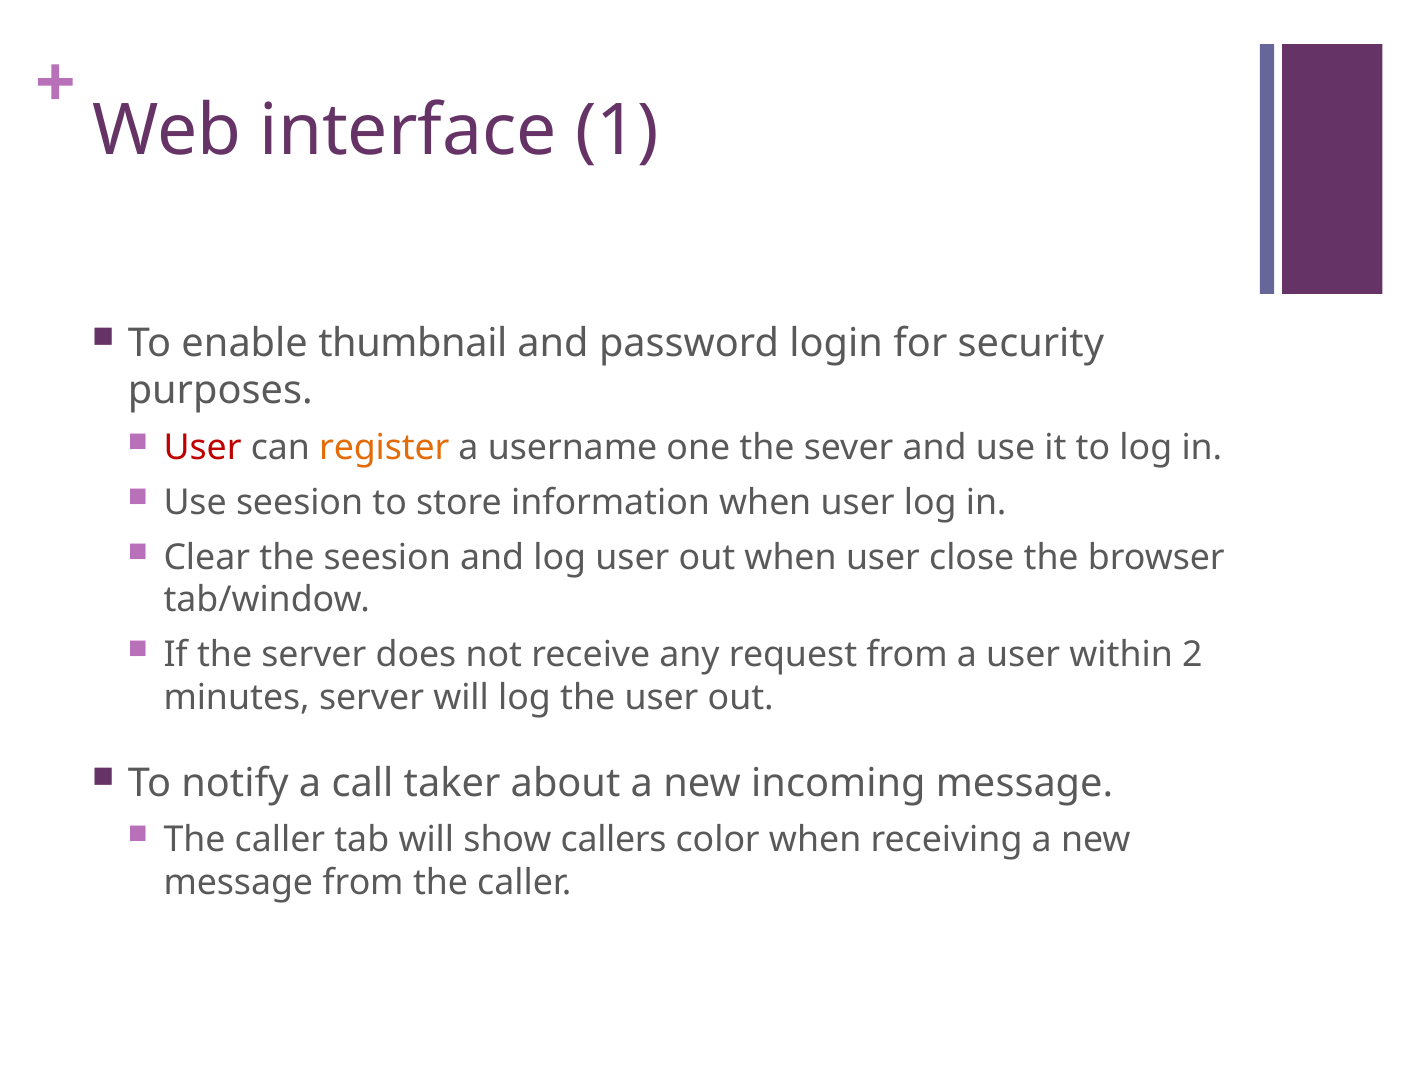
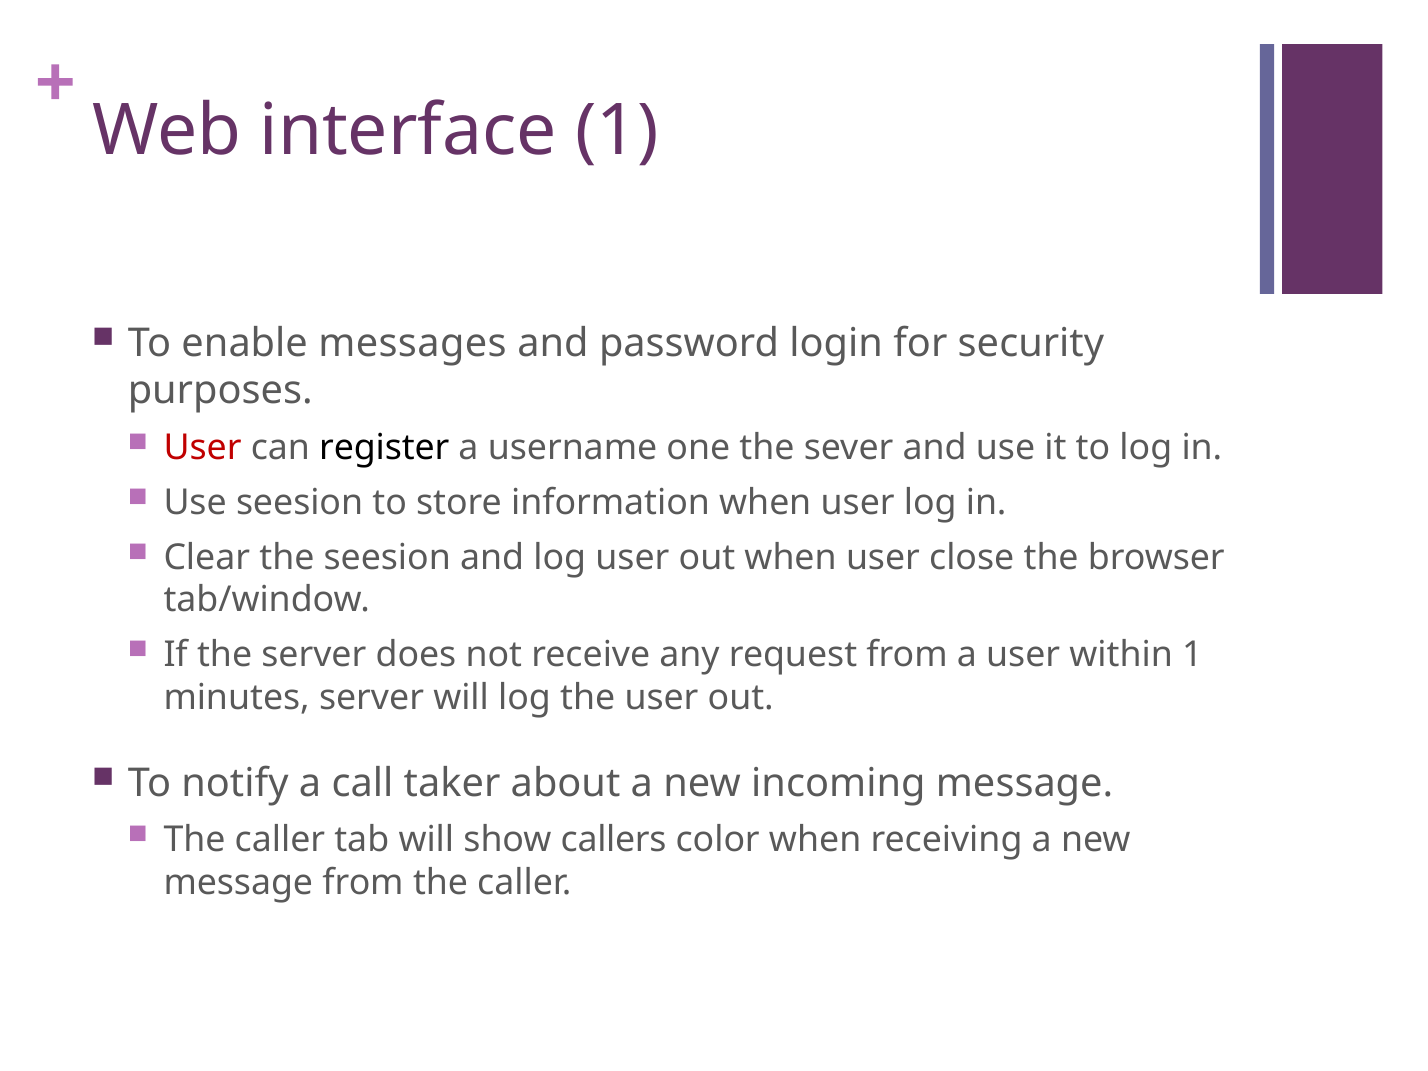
thumbnail: thumbnail -> messages (412, 343)
register colour: orange -> black (384, 448)
within 2: 2 -> 1 (1192, 655)
